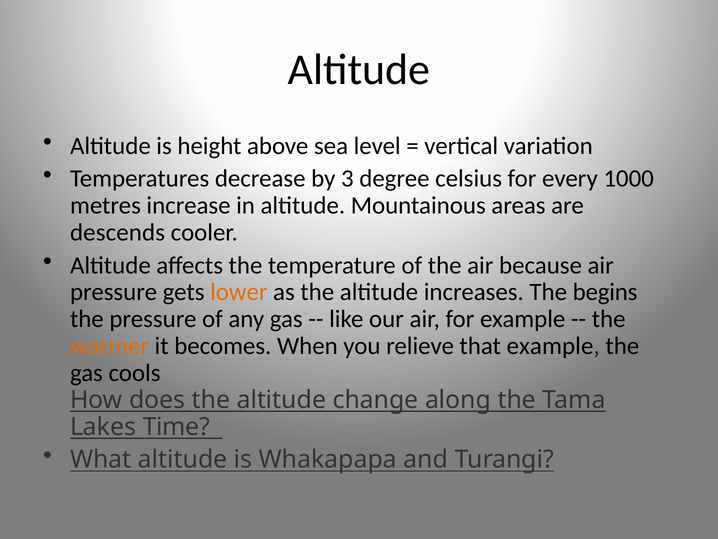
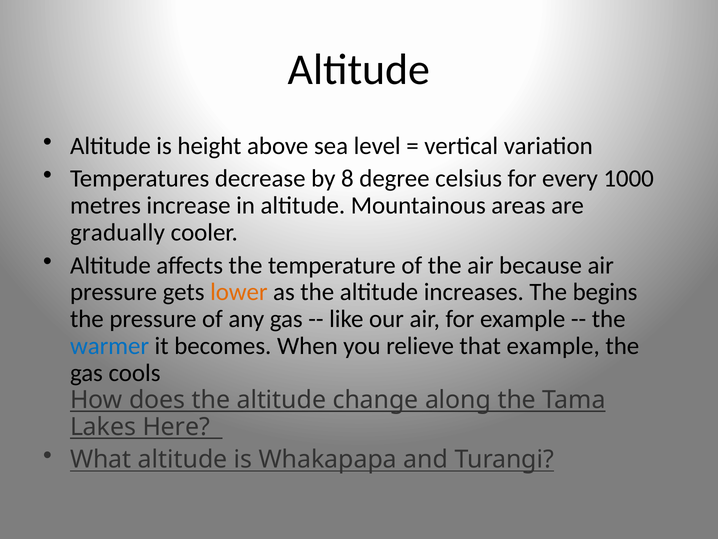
3: 3 -> 8 (347, 179)
descends: descends -> gradually (117, 232)
warmer colour: orange -> blue (110, 346)
Time: Time -> Here (176, 427)
